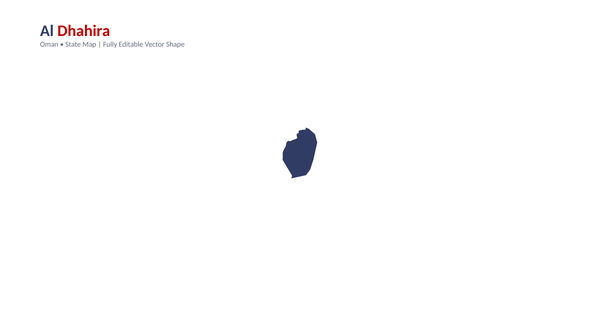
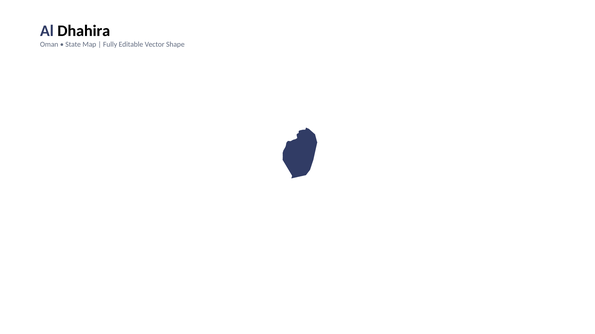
Dhahira colour: red -> black (84, 31)
